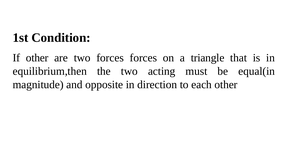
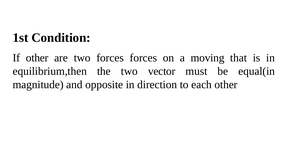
triangle: triangle -> moving (208, 58)
acting: acting -> vector (162, 71)
